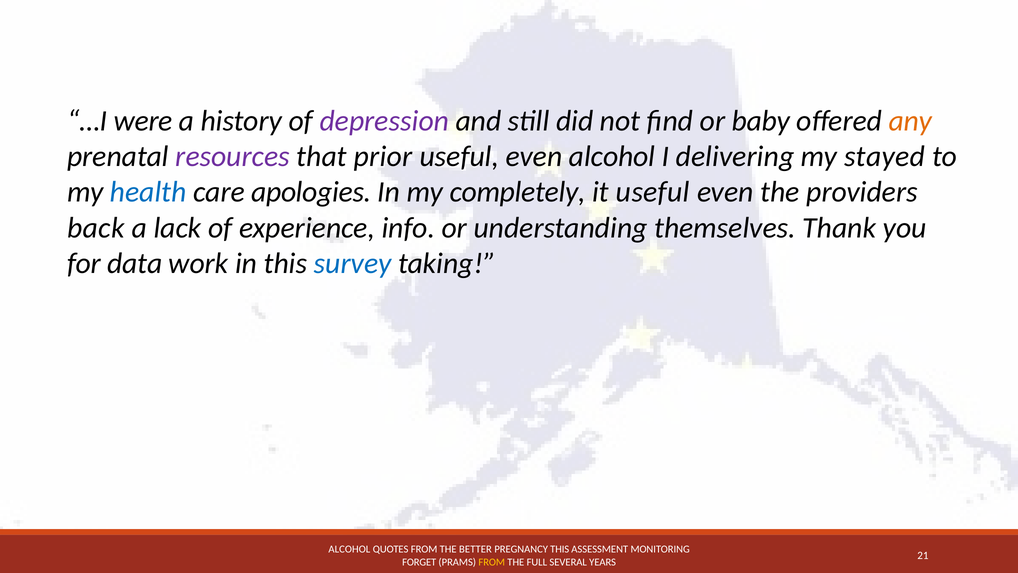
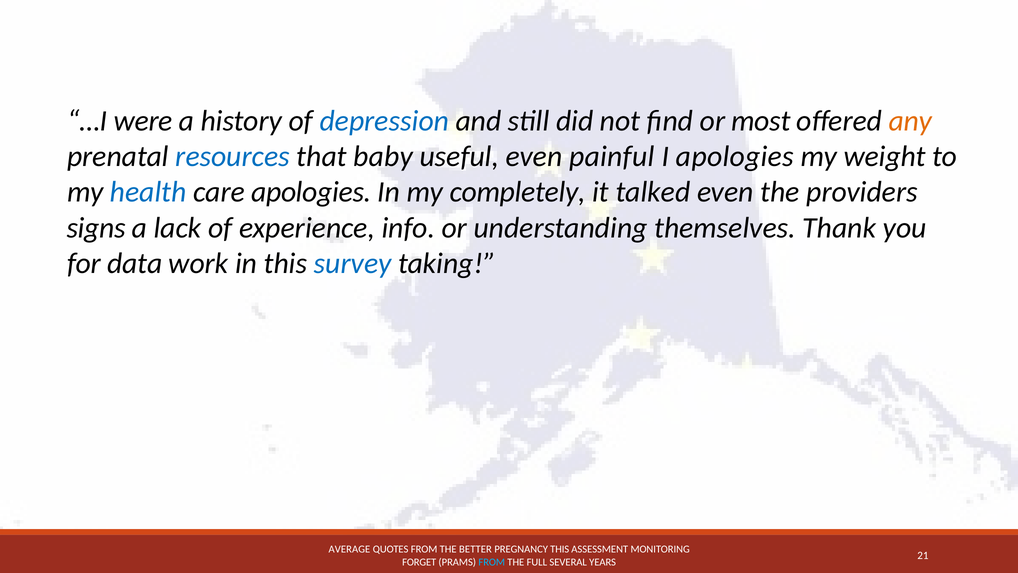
depression colour: purple -> blue (384, 121)
baby: baby -> most (761, 121)
resources colour: purple -> blue (233, 156)
prior: prior -> baby (383, 156)
even alcohol: alcohol -> painful (612, 156)
I delivering: delivering -> apologies (735, 156)
stayed: stayed -> weight (885, 156)
it useful: useful -> talked (653, 192)
back: back -> signs (96, 228)
ALCOHOL: ALCOHOL -> AVERAGE (349, 549)
FROM colour: yellow -> light blue (492, 562)
